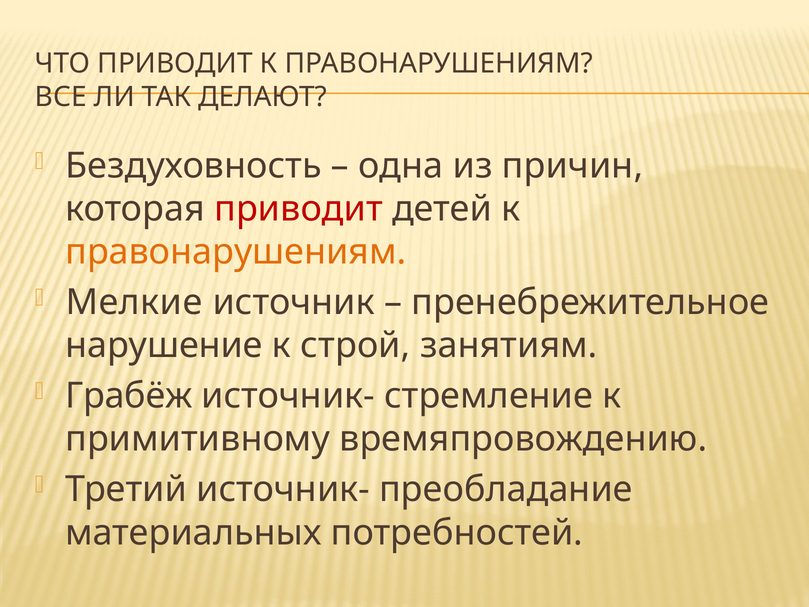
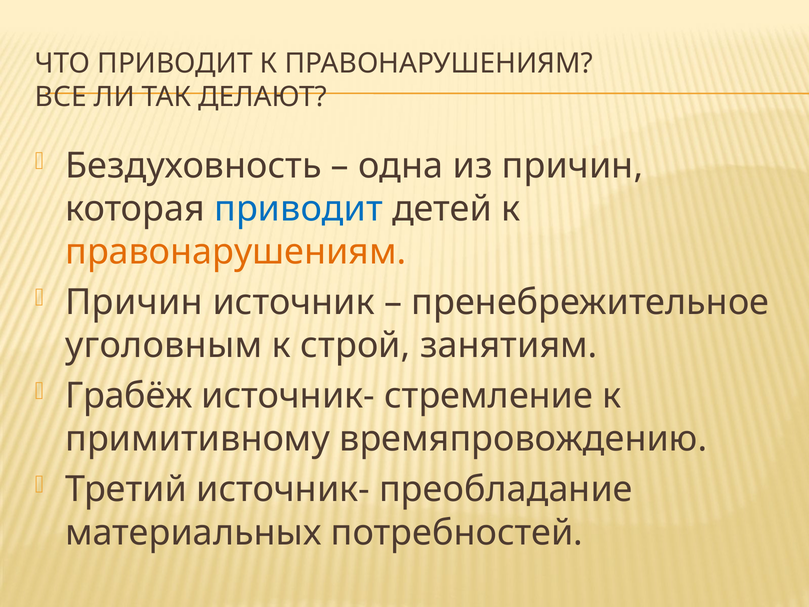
приводит colour: red -> blue (299, 209)
Мелкие: Мелкие -> Причин (134, 302)
нарушение: нарушение -> уголовным (164, 345)
